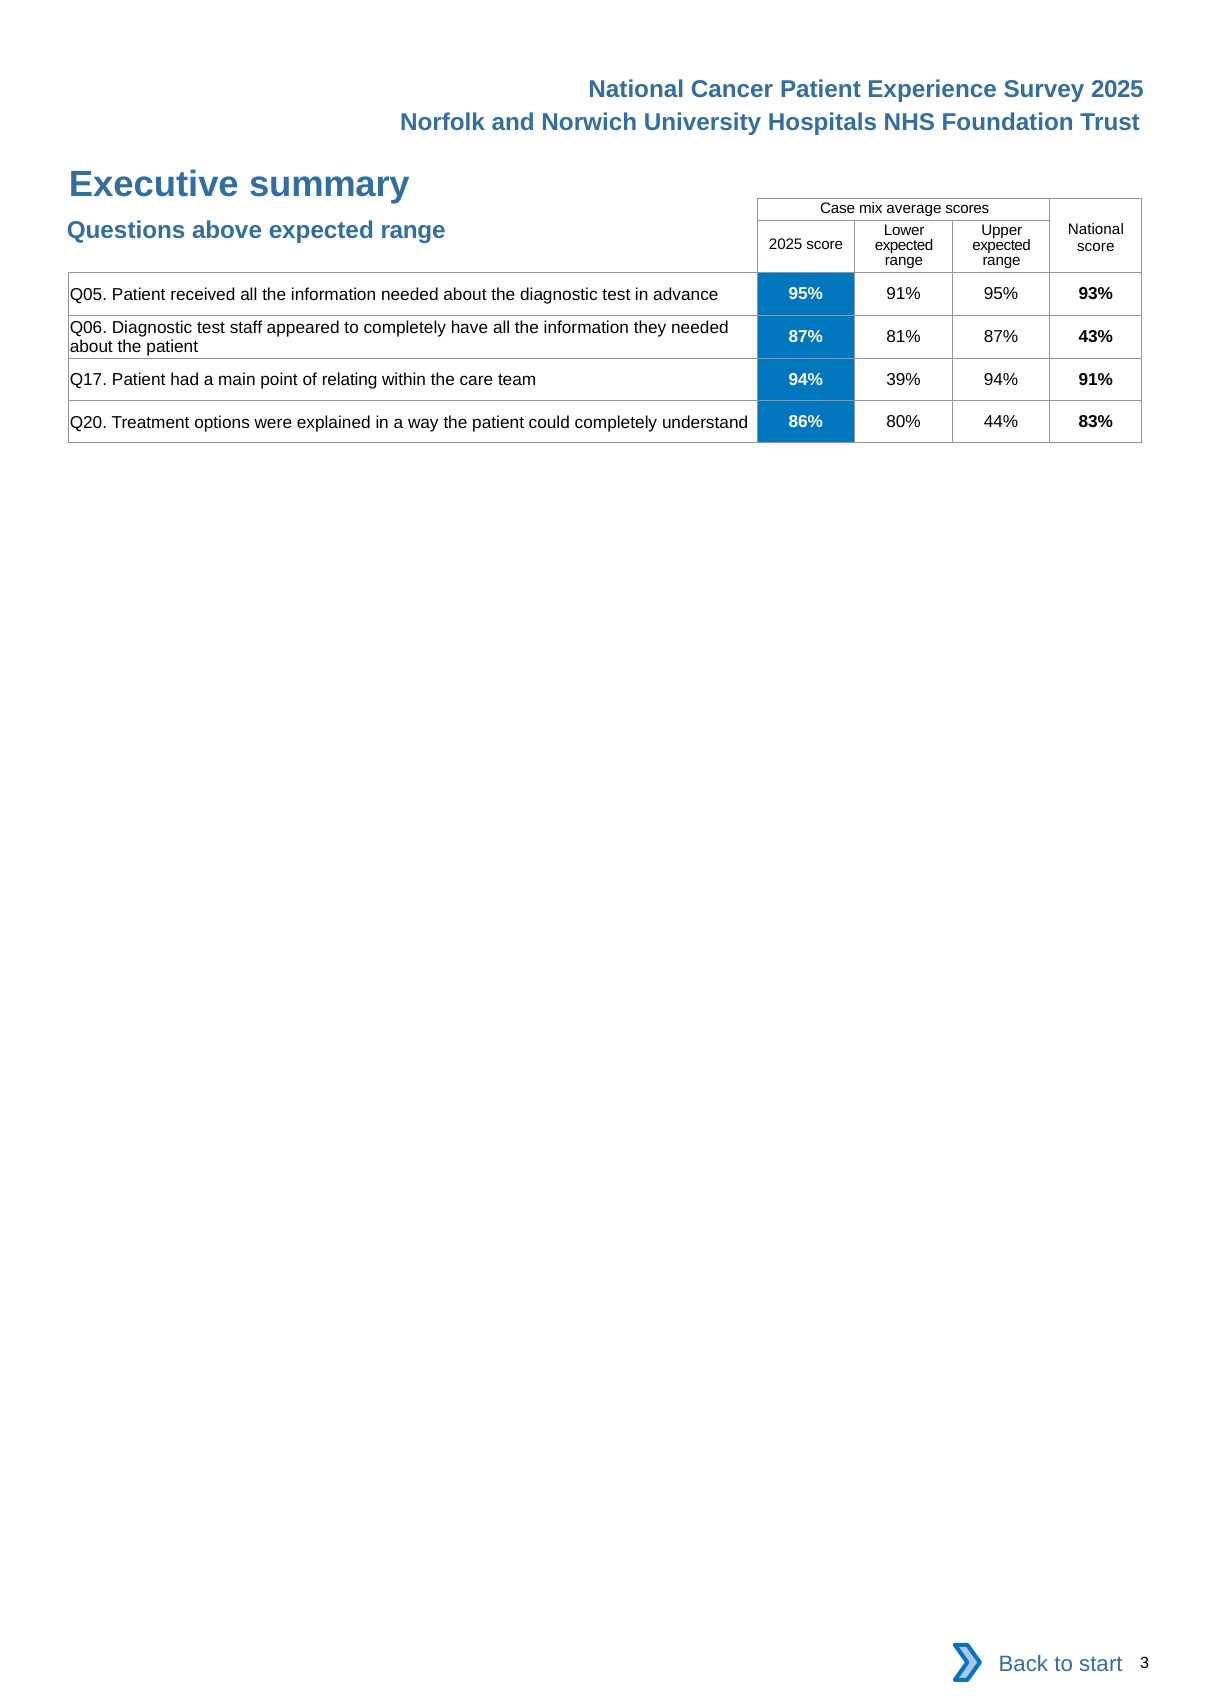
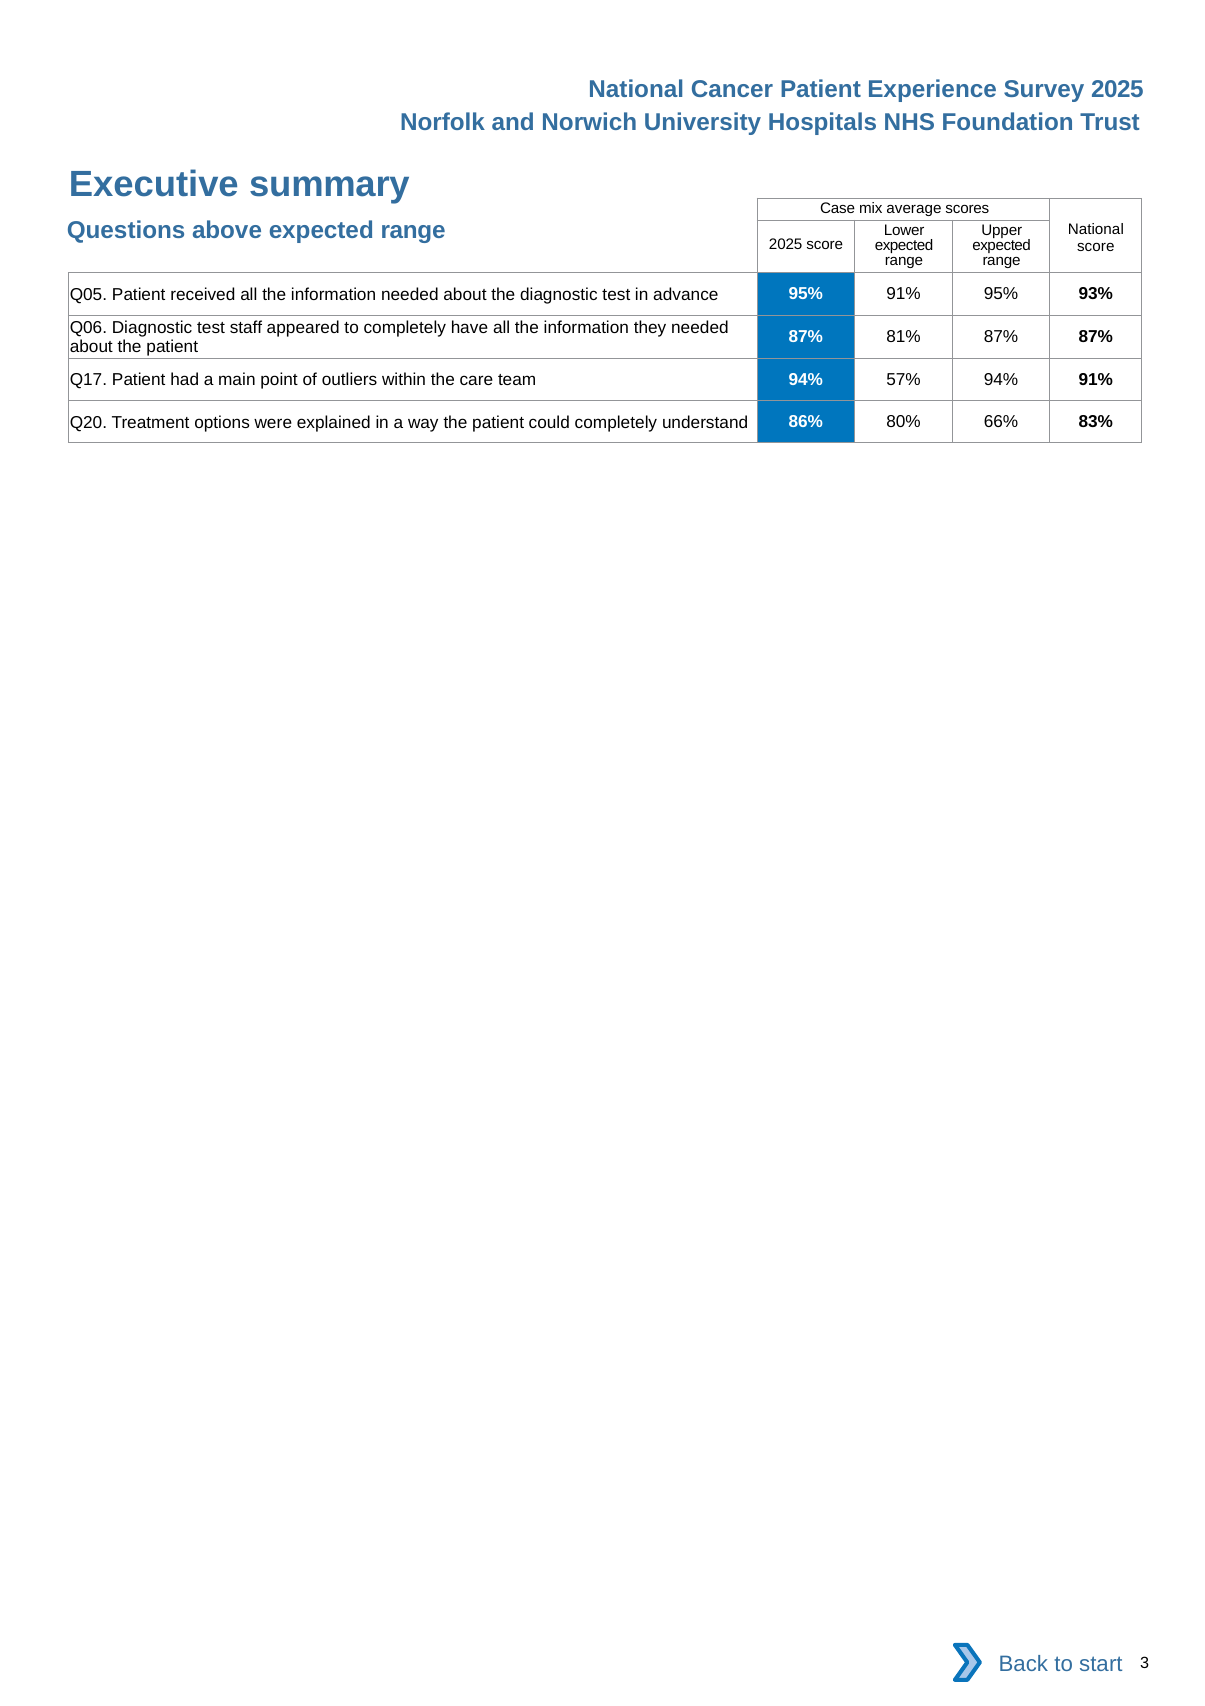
87% 43%: 43% -> 87% (1096, 337)
relating: relating -> outliers (350, 380)
39%: 39% -> 57% (903, 379)
44%: 44% -> 66% (1001, 422)
